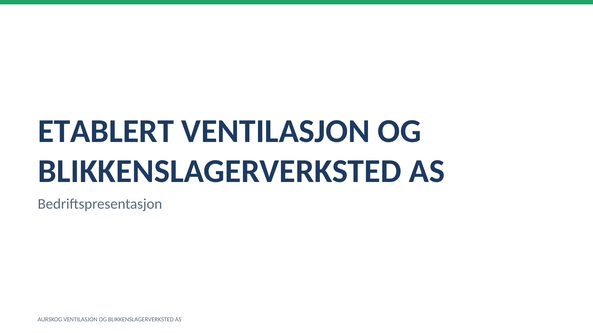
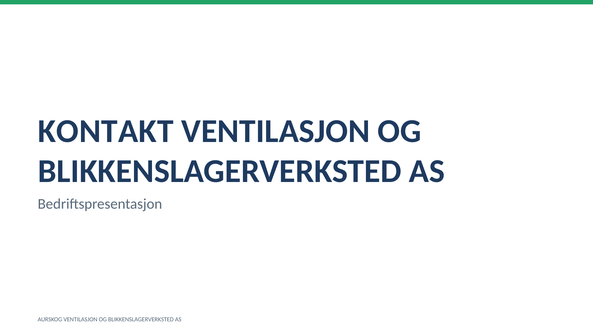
ETABLERT: ETABLERT -> KONTAKT (106, 132)
